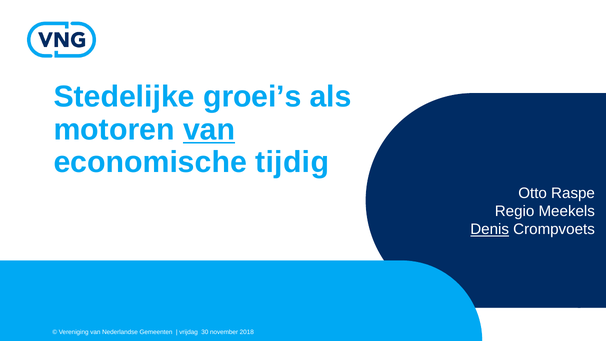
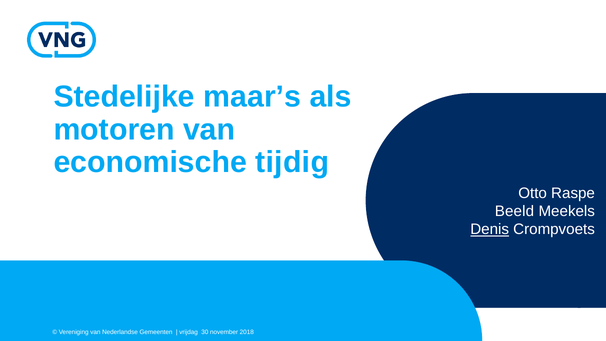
groei’s: groei’s -> maar’s (252, 97)
van underline: present -> none (209, 130)
Regio: Regio -> Beeld (514, 211)
